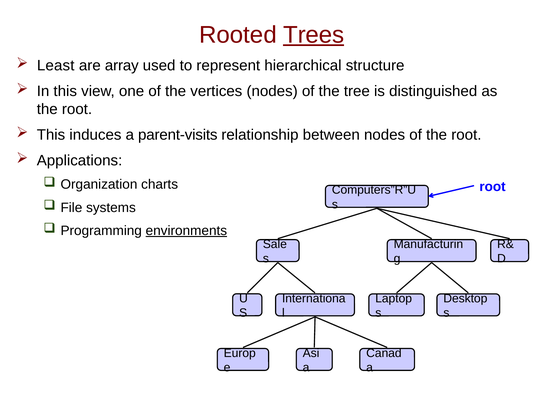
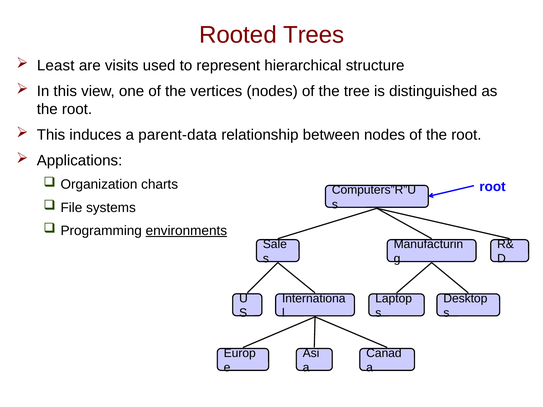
Trees underline: present -> none (314, 35)
array: array -> visits (122, 66)
parent-visits: parent-visits -> parent-data (178, 135)
